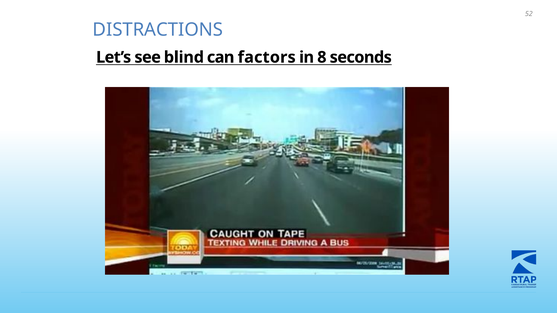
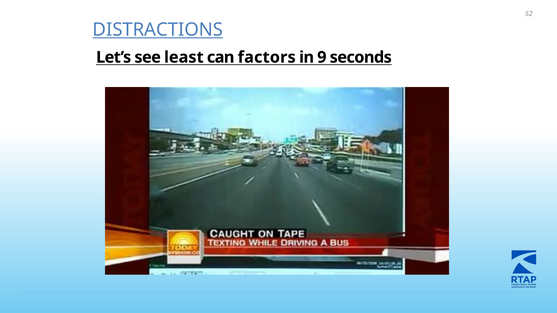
DISTRACTIONS underline: none -> present (158, 30)
blind: blind -> least (184, 57)
8: 8 -> 9 (322, 57)
